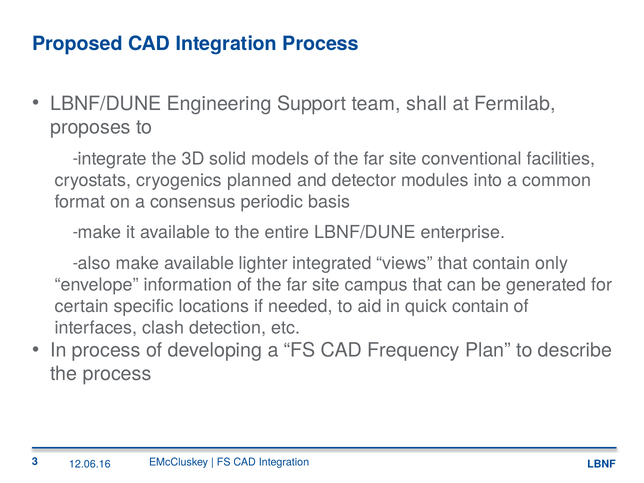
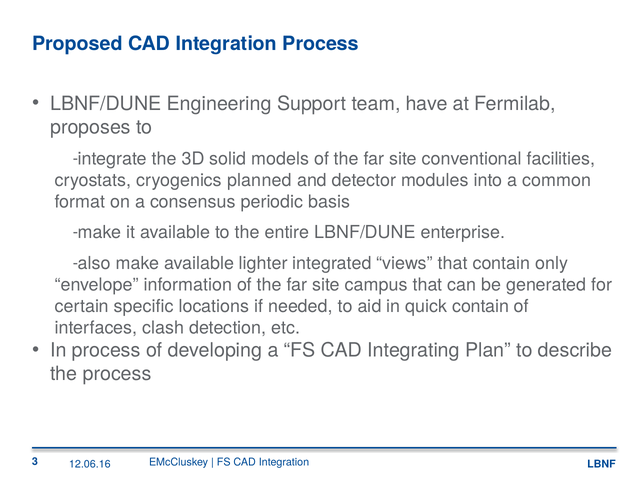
shall: shall -> have (427, 104)
Frequency: Frequency -> Integrating (414, 350)
